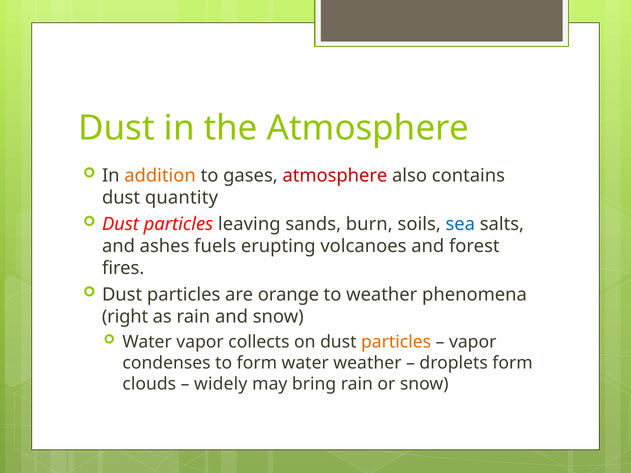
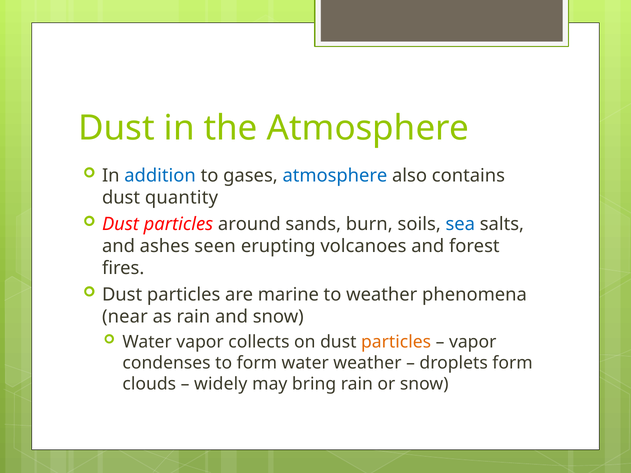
addition colour: orange -> blue (160, 176)
atmosphere colour: red -> blue (335, 176)
leaving: leaving -> around (249, 224)
fuels: fuels -> seen (215, 246)
orange: orange -> marine (288, 295)
right: right -> near (125, 317)
